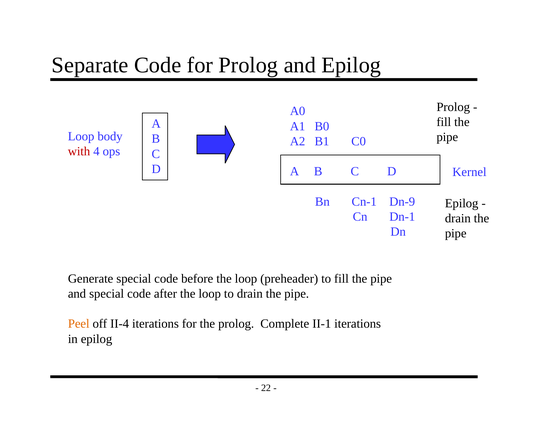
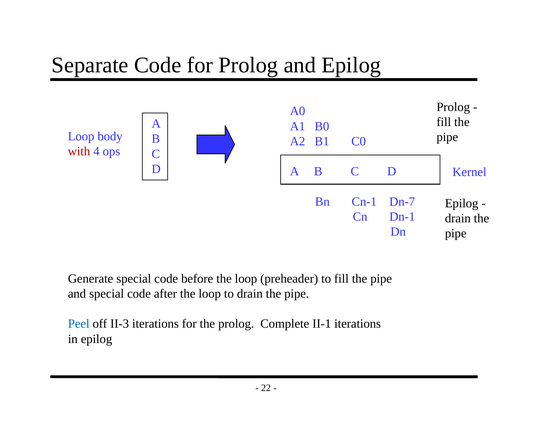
Dn-9: Dn-9 -> Dn-7 (402, 202)
Peel colour: orange -> blue (79, 324)
II-4: II-4 -> II-3 (120, 324)
